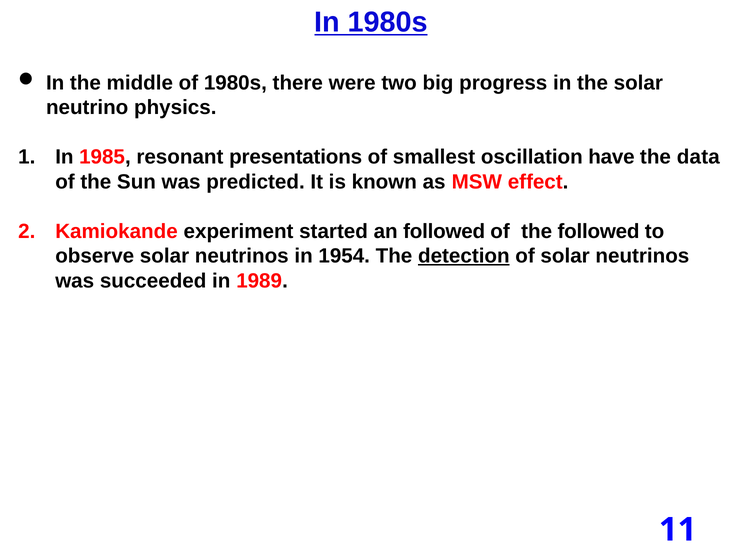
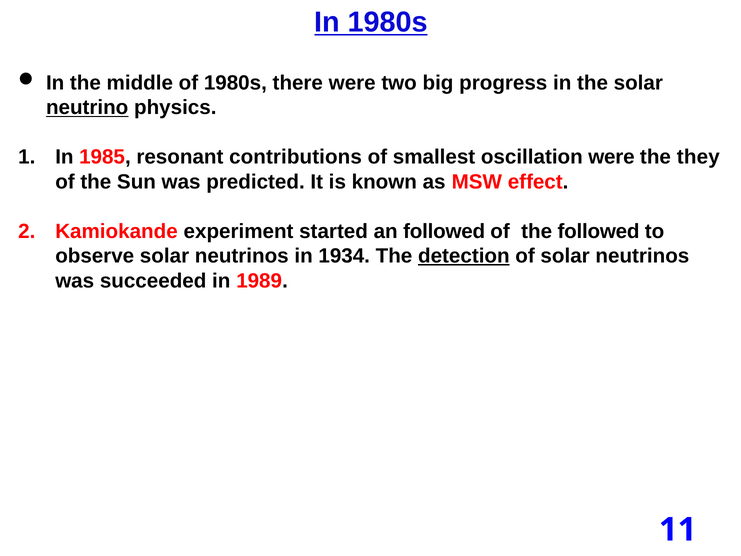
neutrino underline: none -> present (87, 108)
presentations: presentations -> contributions (295, 157)
oscillation have: have -> were (611, 157)
data: data -> they (698, 157)
1954: 1954 -> 1934 (344, 256)
